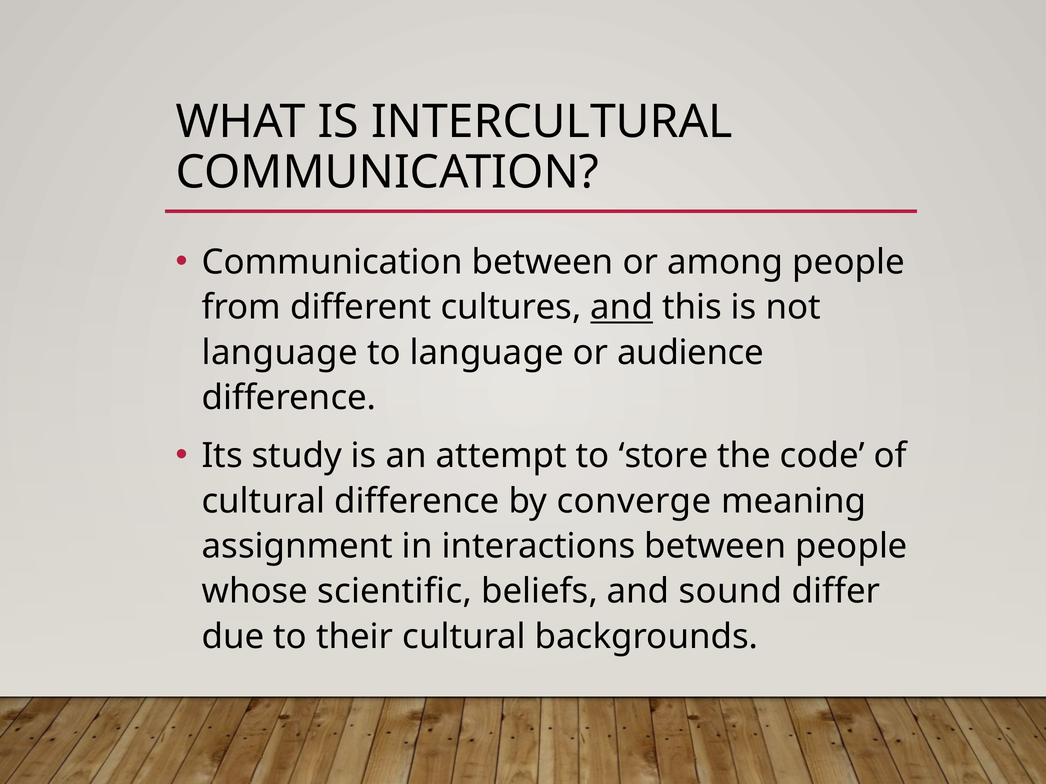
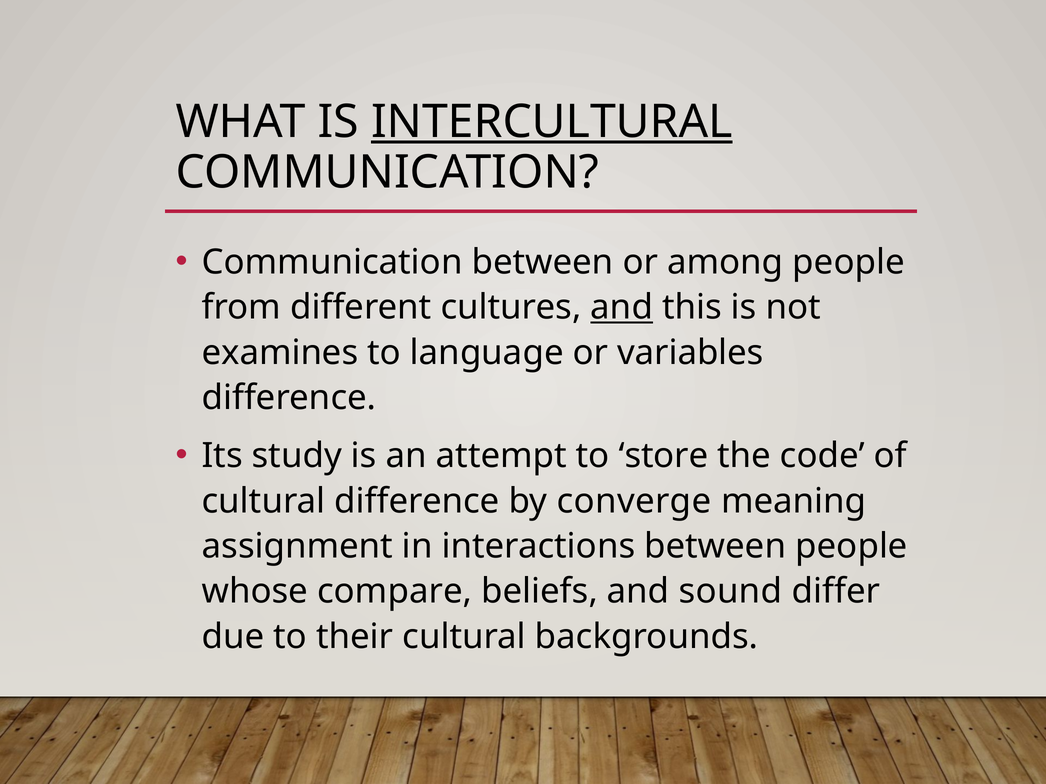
INTERCULTURAL underline: none -> present (552, 122)
language: language -> examines (280, 353)
audience: audience -> variables (690, 353)
scientific: scientific -> compare (395, 592)
